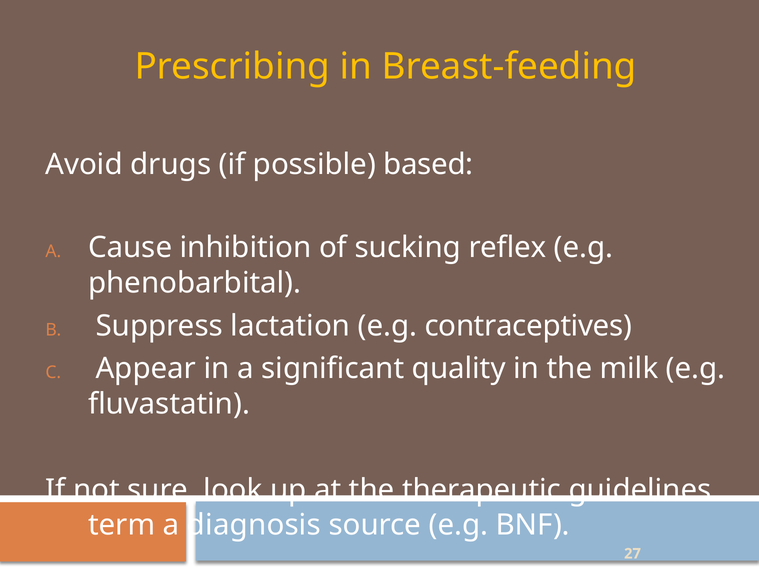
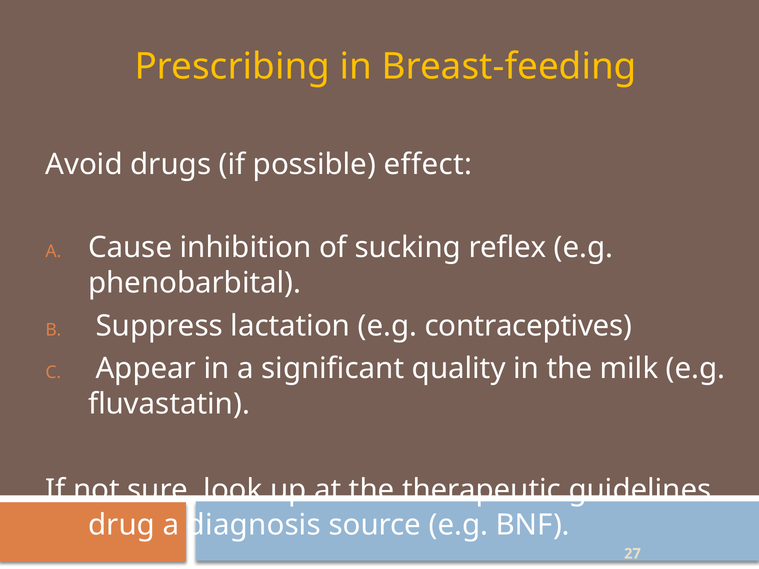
based: based -> effect (428, 165)
term: term -> drug (122, 525)
